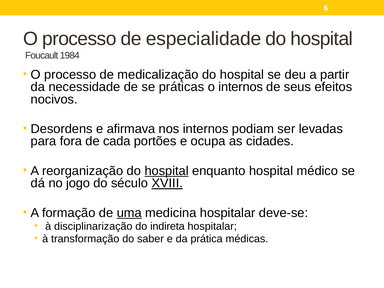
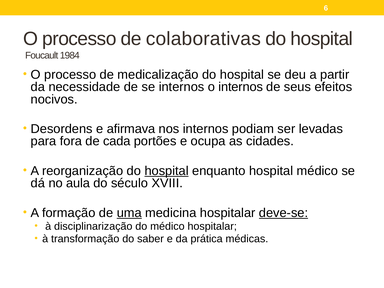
especialidade: especialidade -> colaborativas (203, 39)
se práticas: práticas -> internos (182, 87)
jogo: jogo -> aula (78, 183)
XVIII underline: present -> none (167, 183)
deve-se underline: none -> present (284, 213)
do indireta: indireta -> médico (167, 226)
